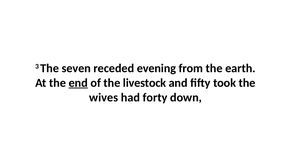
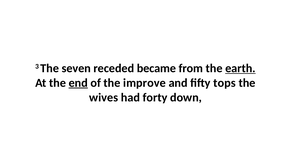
evening: evening -> became (156, 68)
earth underline: none -> present (240, 68)
livestock: livestock -> improve (144, 83)
took: took -> tops (225, 83)
